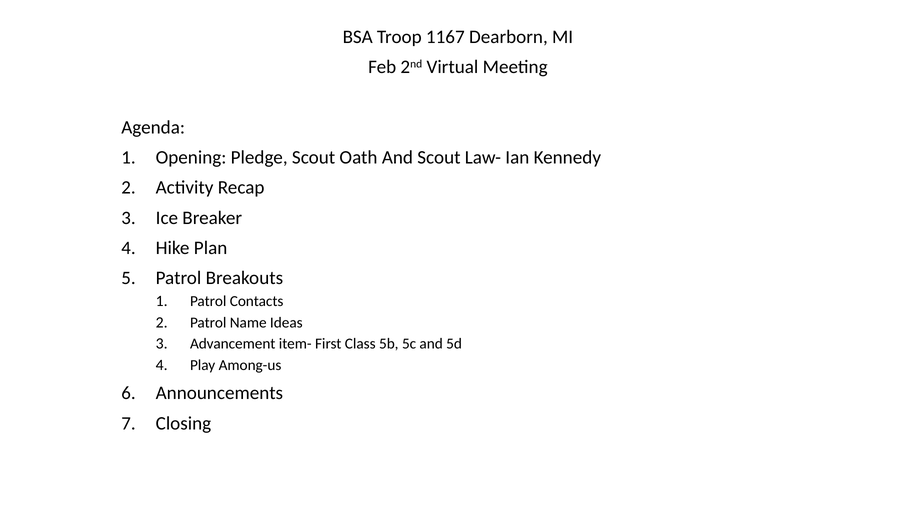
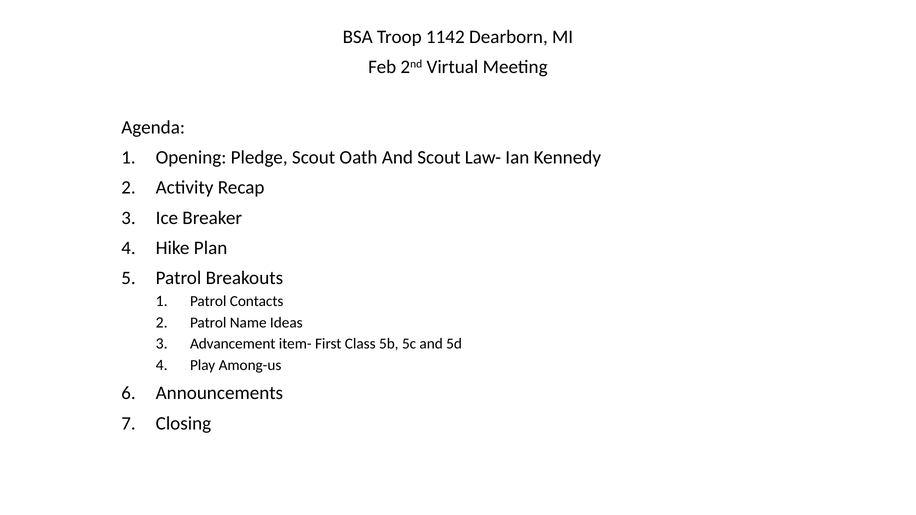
1167: 1167 -> 1142 (445, 37)
